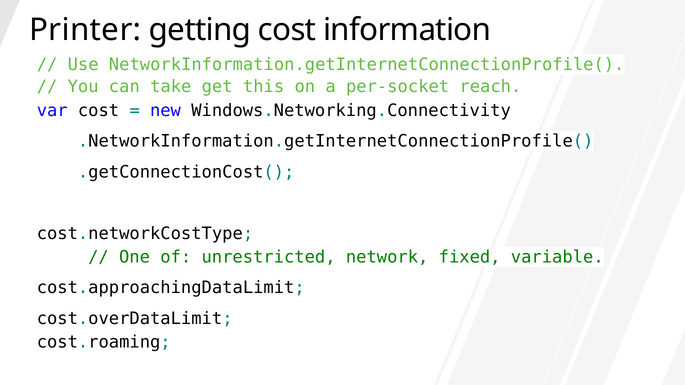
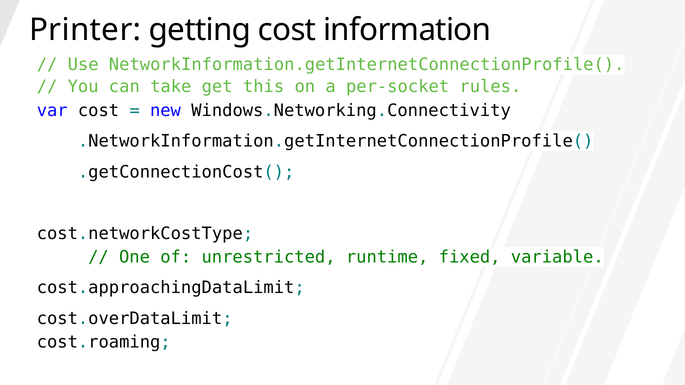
reach: reach -> rules (490, 87)
network: network -> runtime (387, 257)
